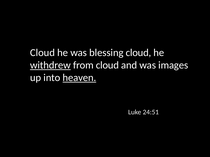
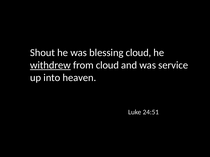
Cloud: Cloud -> Shout (43, 53)
images: images -> service (173, 65)
heaven underline: present -> none (79, 78)
